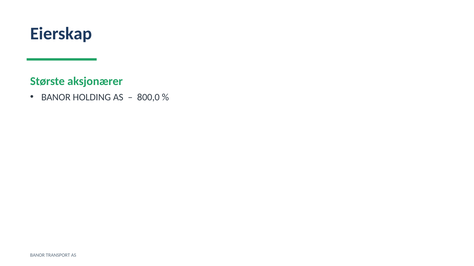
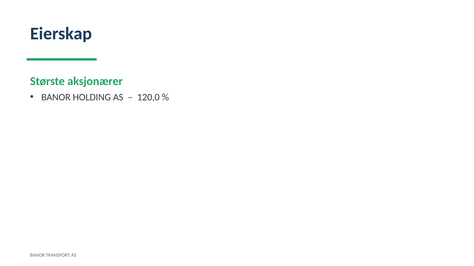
800,0: 800,0 -> 120,0 (148, 97)
